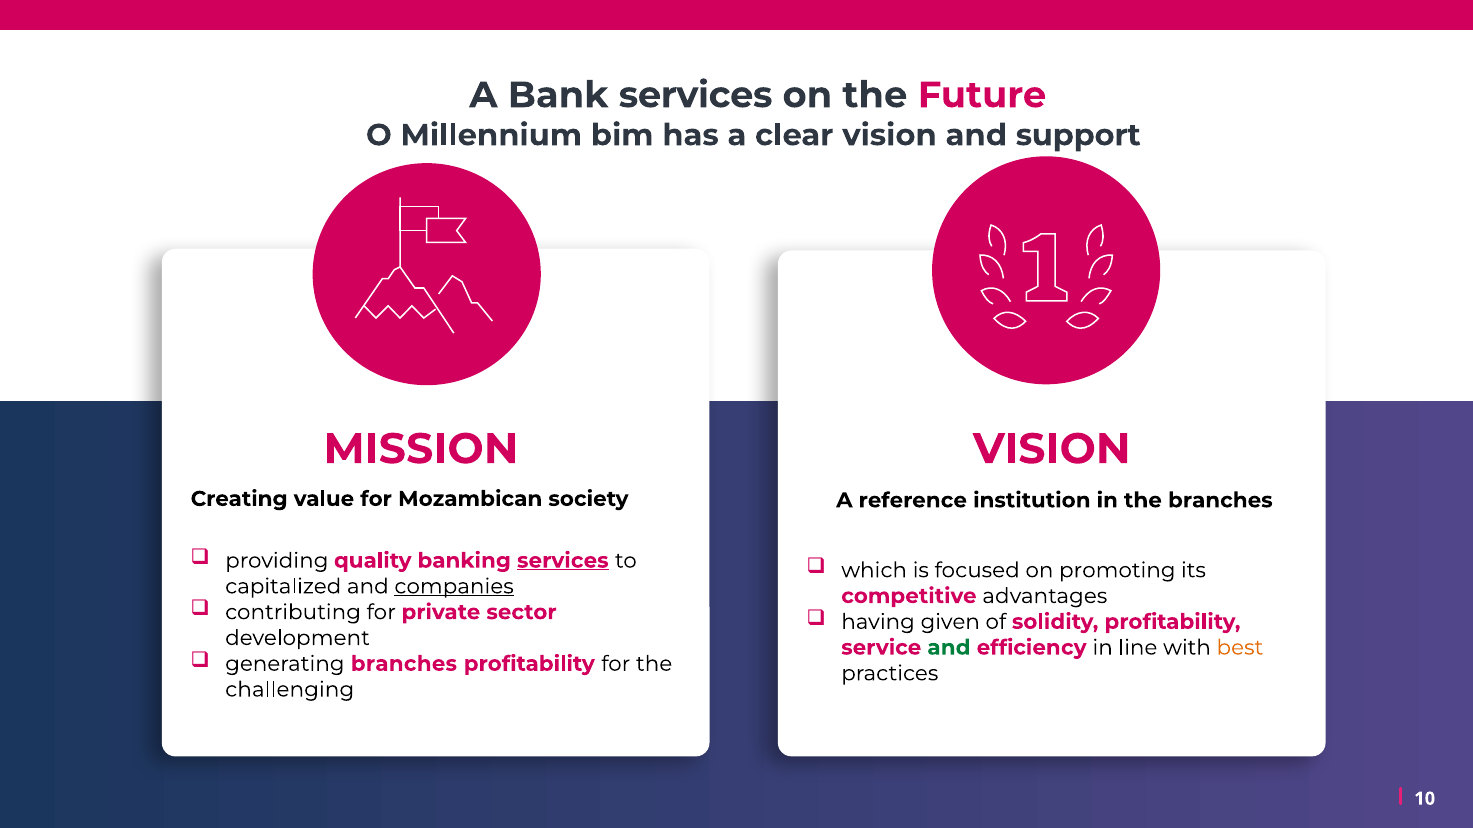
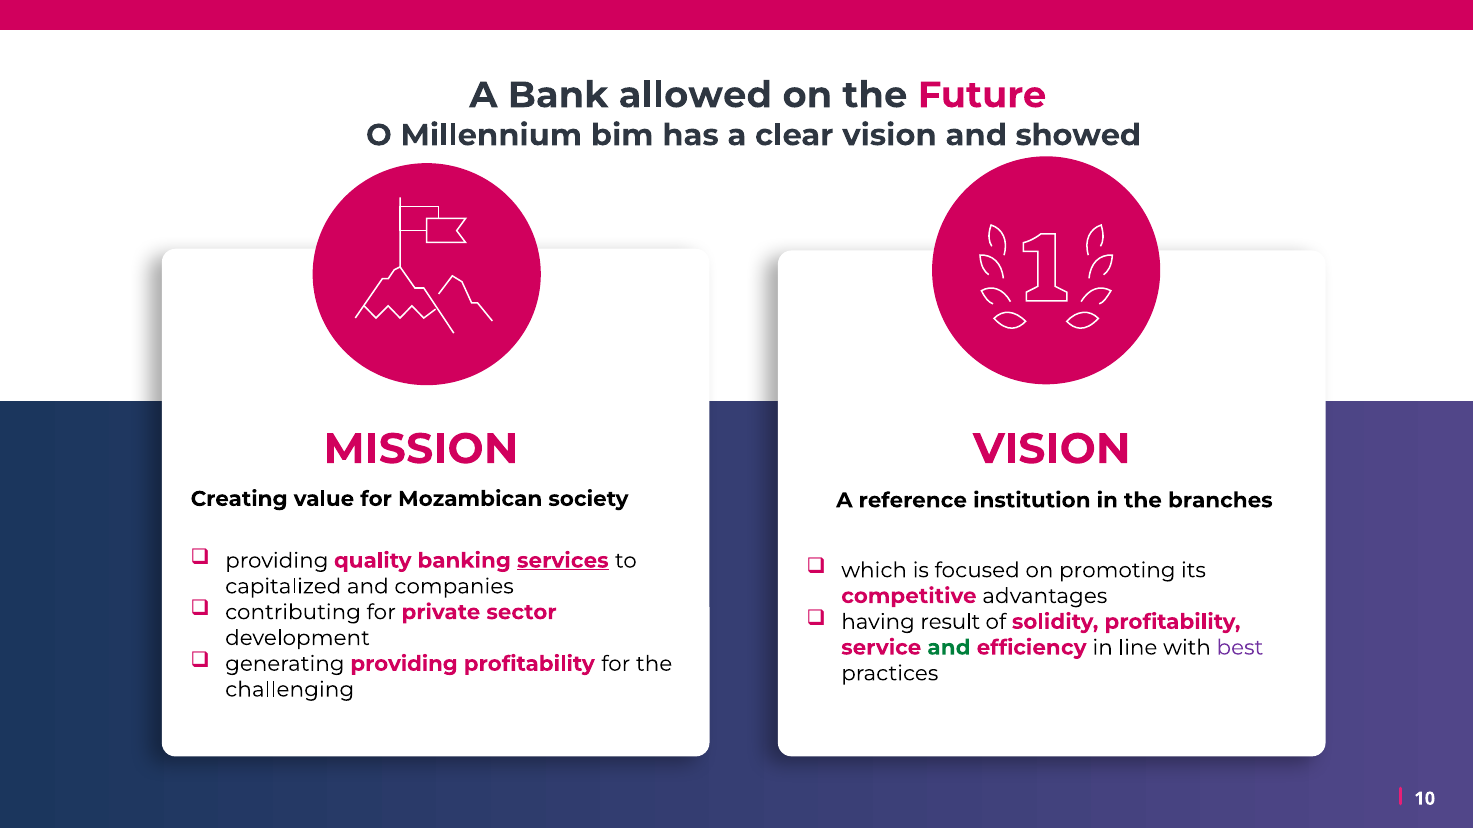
Bank services: services -> allowed (695, 95)
support: support -> showed (1078, 135)
companies underline: present -> none (454, 587)
given: given -> result (950, 622)
best colour: orange -> purple (1240, 648)
generating branches: branches -> providing (404, 664)
